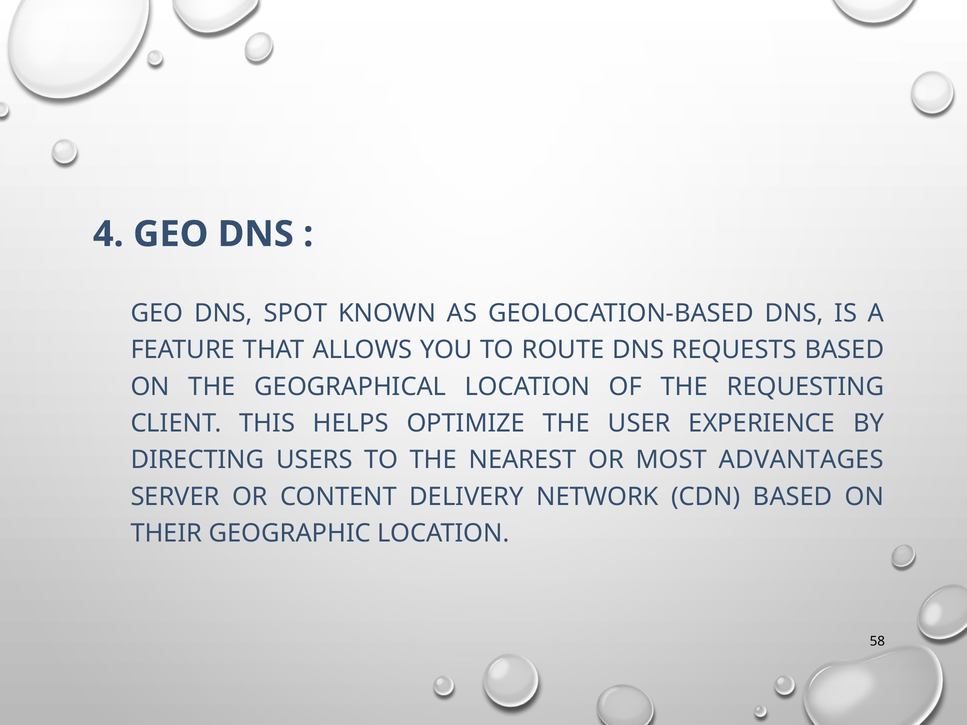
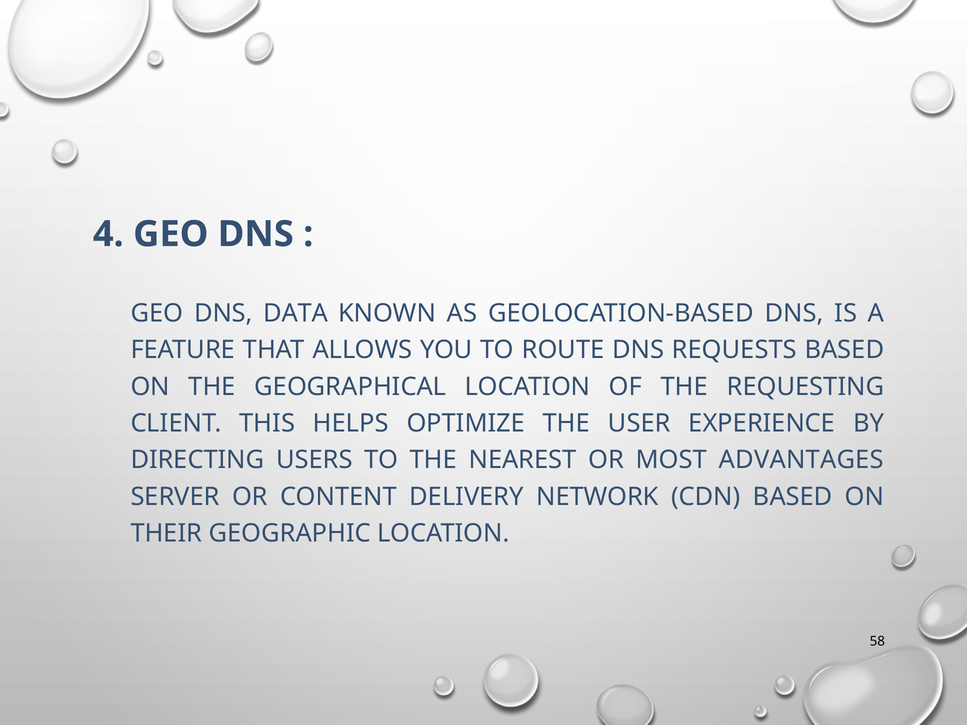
SPOT: SPOT -> DATA (296, 313)
